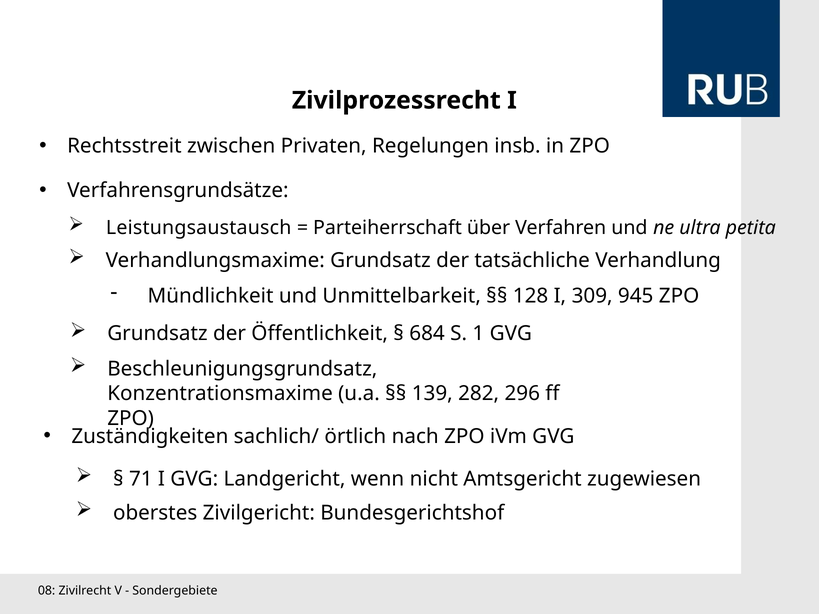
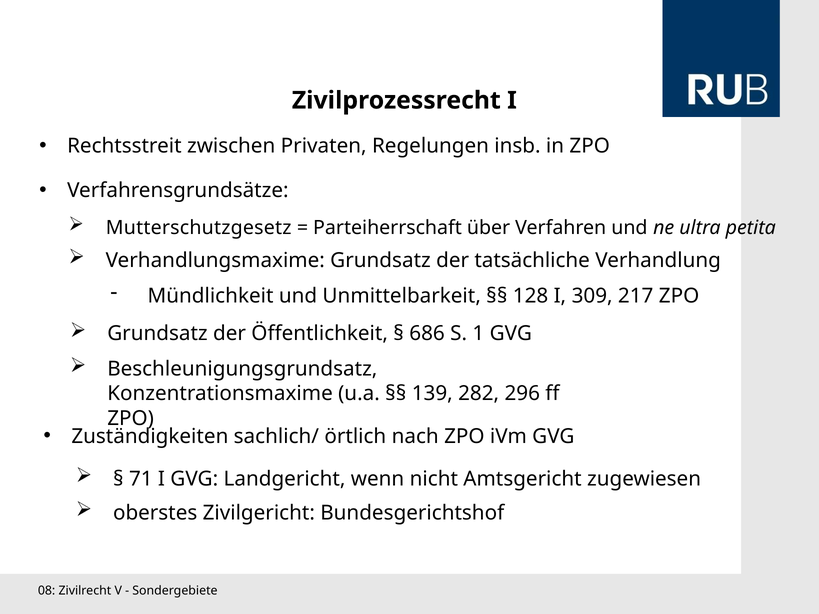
Leistungsaustausch: Leistungsaustausch -> Mutterschutzgesetz (199, 228)
945: 945 -> 217 (636, 296)
684: 684 -> 686 (427, 334)
